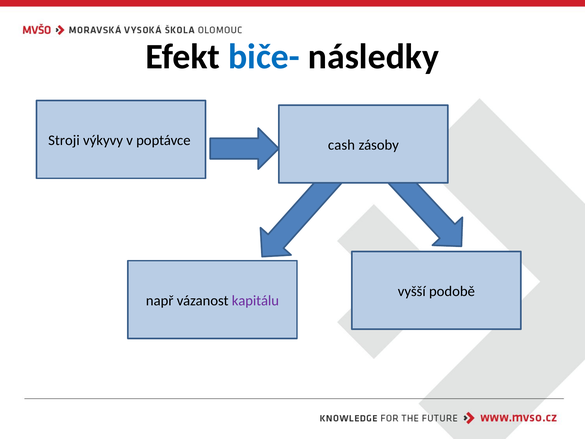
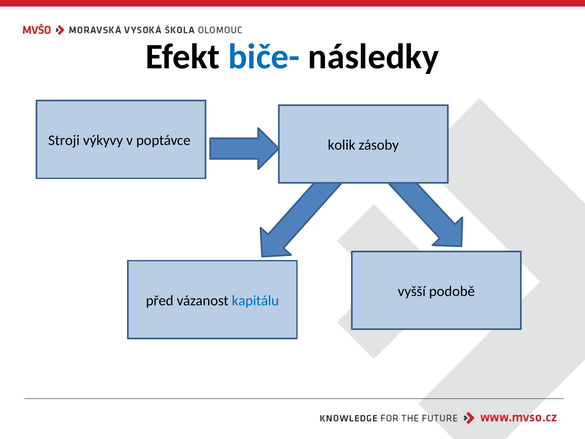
cash: cash -> kolik (342, 145)
např: např -> před (160, 300)
kapitálu colour: purple -> blue (255, 300)
